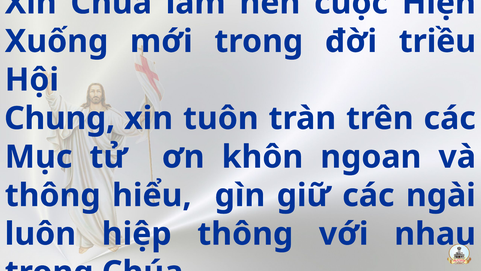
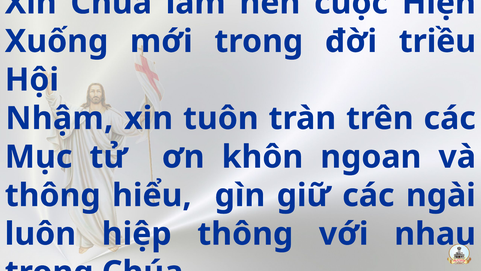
Chung: Chung -> Nhậm (59, 118)
